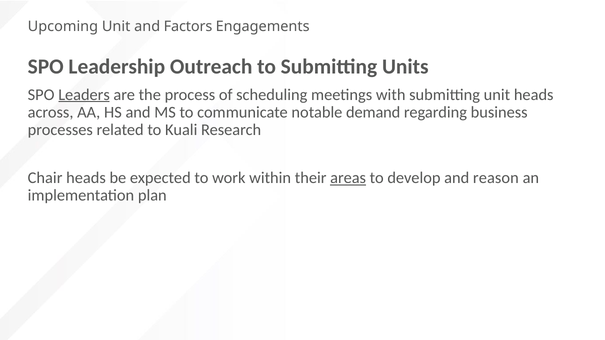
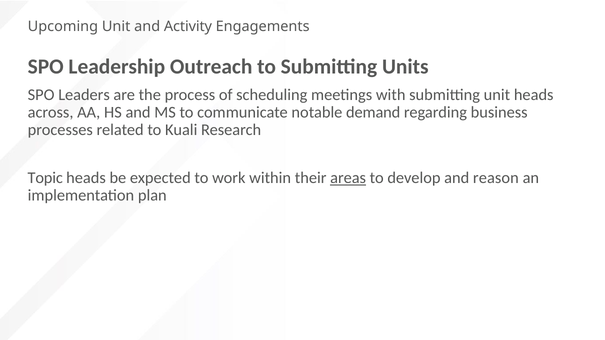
Factors: Factors -> Activity (188, 27)
Leaders underline: present -> none (84, 95)
Chair: Chair -> Topic (45, 178)
